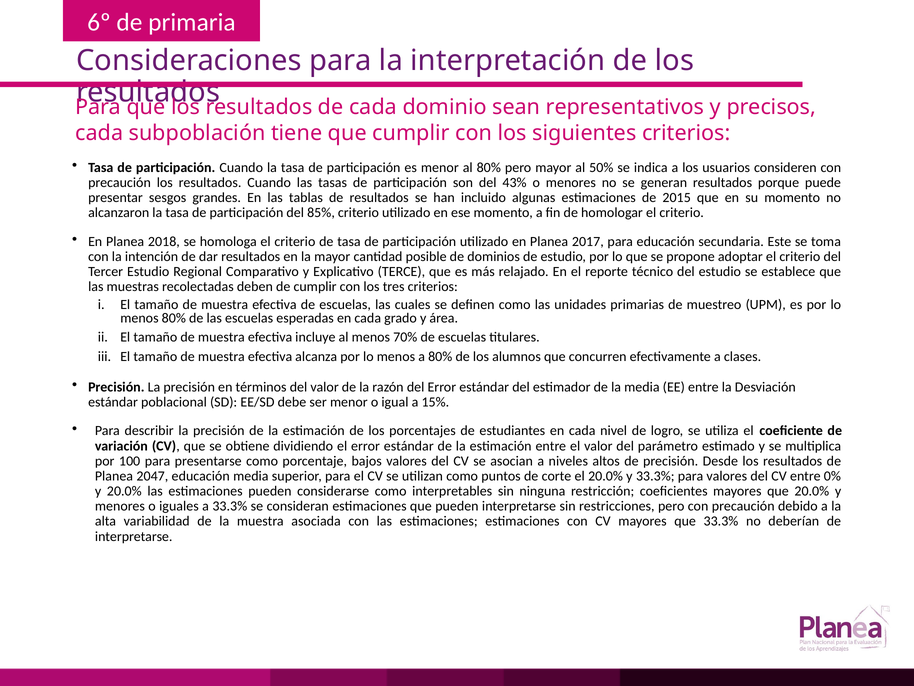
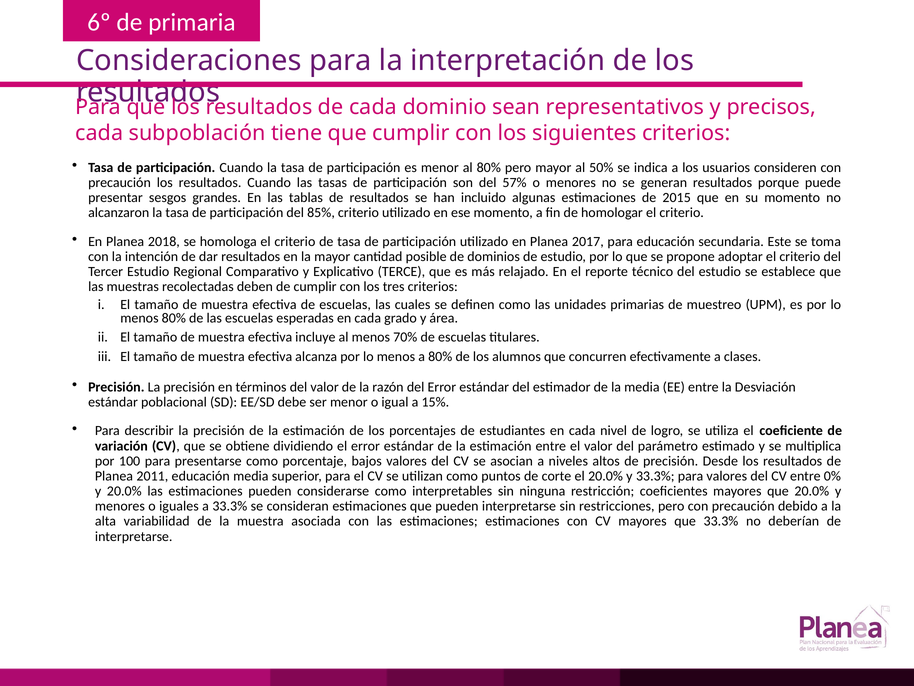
43%: 43% -> 57% (515, 182)
2047: 2047 -> 2011 (152, 476)
